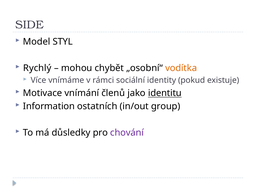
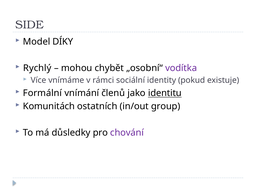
STYL: STYL -> DÍKY (63, 42)
vodítka colour: orange -> purple (181, 68)
Motivace: Motivace -> Formální (42, 93)
Information: Information -> Komunitách (49, 106)
